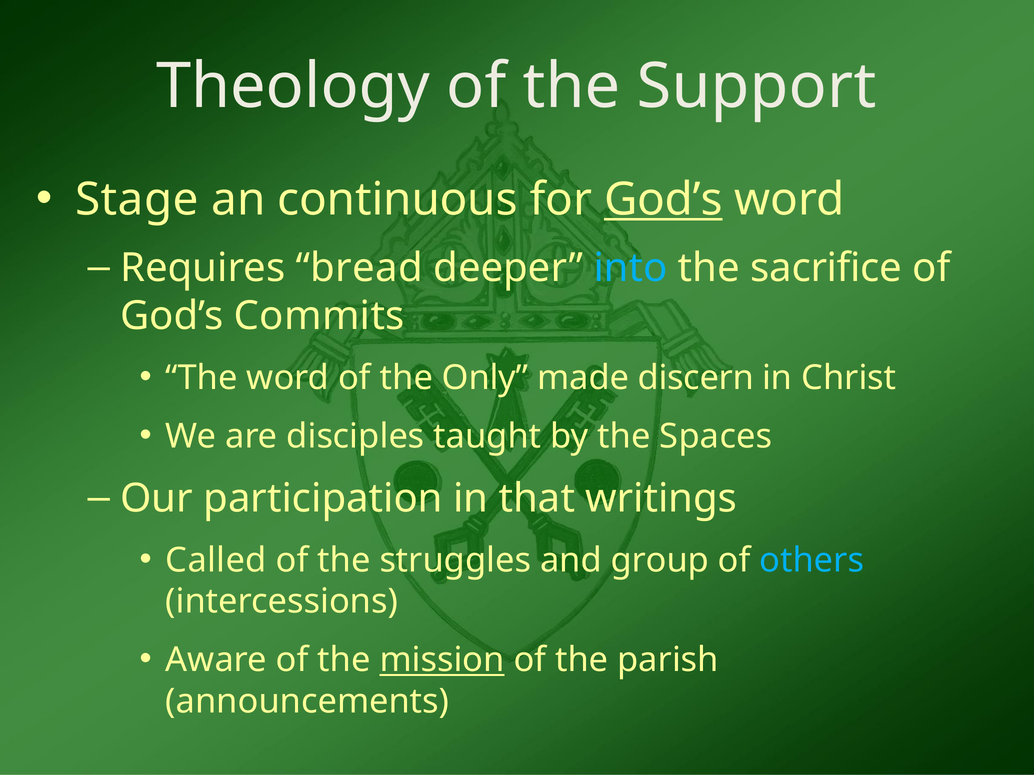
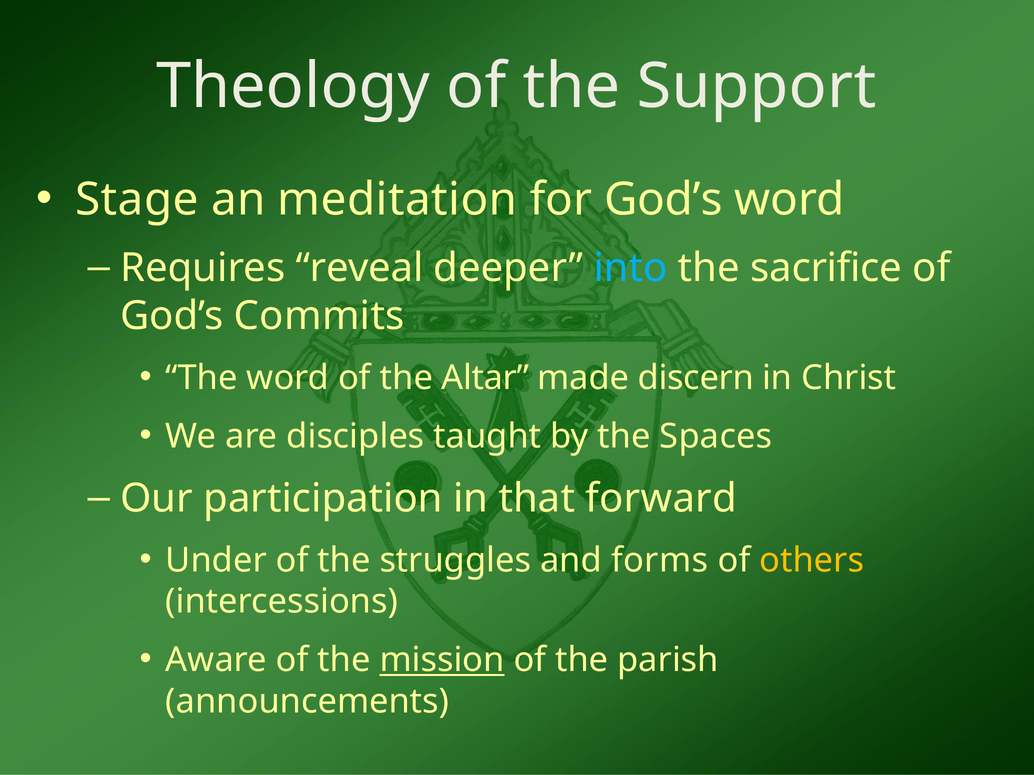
continuous: continuous -> meditation (397, 200)
God’s underline: present -> none (663, 200)
bread: bread -> reveal (360, 268)
Only: Only -> Altar (485, 378)
writings: writings -> forward (661, 499)
Called: Called -> Under (216, 560)
group: group -> forms (660, 560)
others colour: light blue -> yellow (812, 560)
